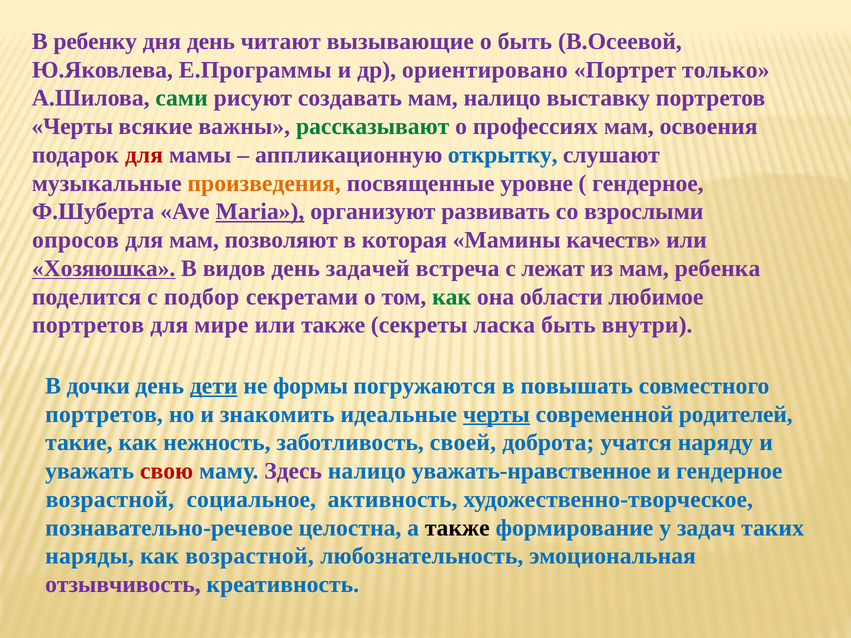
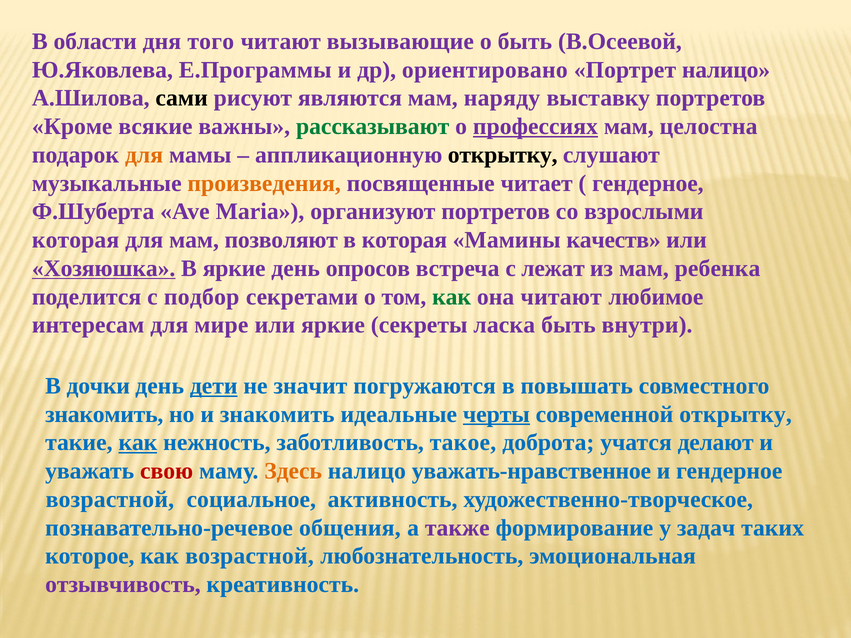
ребенку: ребенку -> области (95, 41)
дня день: день -> того (211, 41)
Портрет только: только -> налицо (726, 70)
сами colour: green -> black (182, 98)
создавать: создавать -> являются (350, 98)
мам налицо: налицо -> наряду (502, 98)
Черты: Черты -> Кроме (72, 127)
профессиях underline: none -> present (535, 127)
освоения: освоения -> целостна (709, 127)
для colour: red -> orange (144, 155)
открытку colour: blue -> black (503, 155)
уровне: уровне -> читает (537, 183)
Maria underline: present -> none (260, 212)
организуют развивать: развивать -> портретов (496, 212)
опросов: опросов -> которая (76, 240)
В видов: видов -> яркие (234, 268)
задачей: задачей -> опросов (368, 268)
она области: области -> читают (561, 297)
портретов: портретов -> интересам (88, 325)
или также: также -> яркие (333, 325)
формы: формы -> значит (310, 386)
портретов: портретов -> знакомить (104, 414)
современной родителей: родителей -> открытку (736, 414)
как underline: none -> present (138, 443)
своей: своей -> такое (463, 443)
наряду: наряду -> делают (716, 443)
Здесь colour: purple -> orange (293, 471)
целостна: целостна -> общения (350, 528)
также colour: black -> purple (457, 528)
наряды: наряды -> которое (90, 556)
